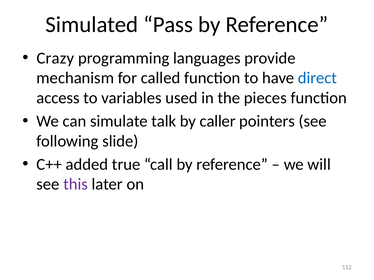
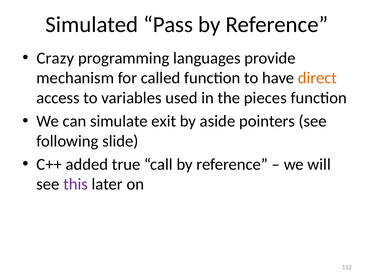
direct colour: blue -> orange (317, 78)
talk: talk -> exit (164, 121)
caller: caller -> aside (218, 121)
